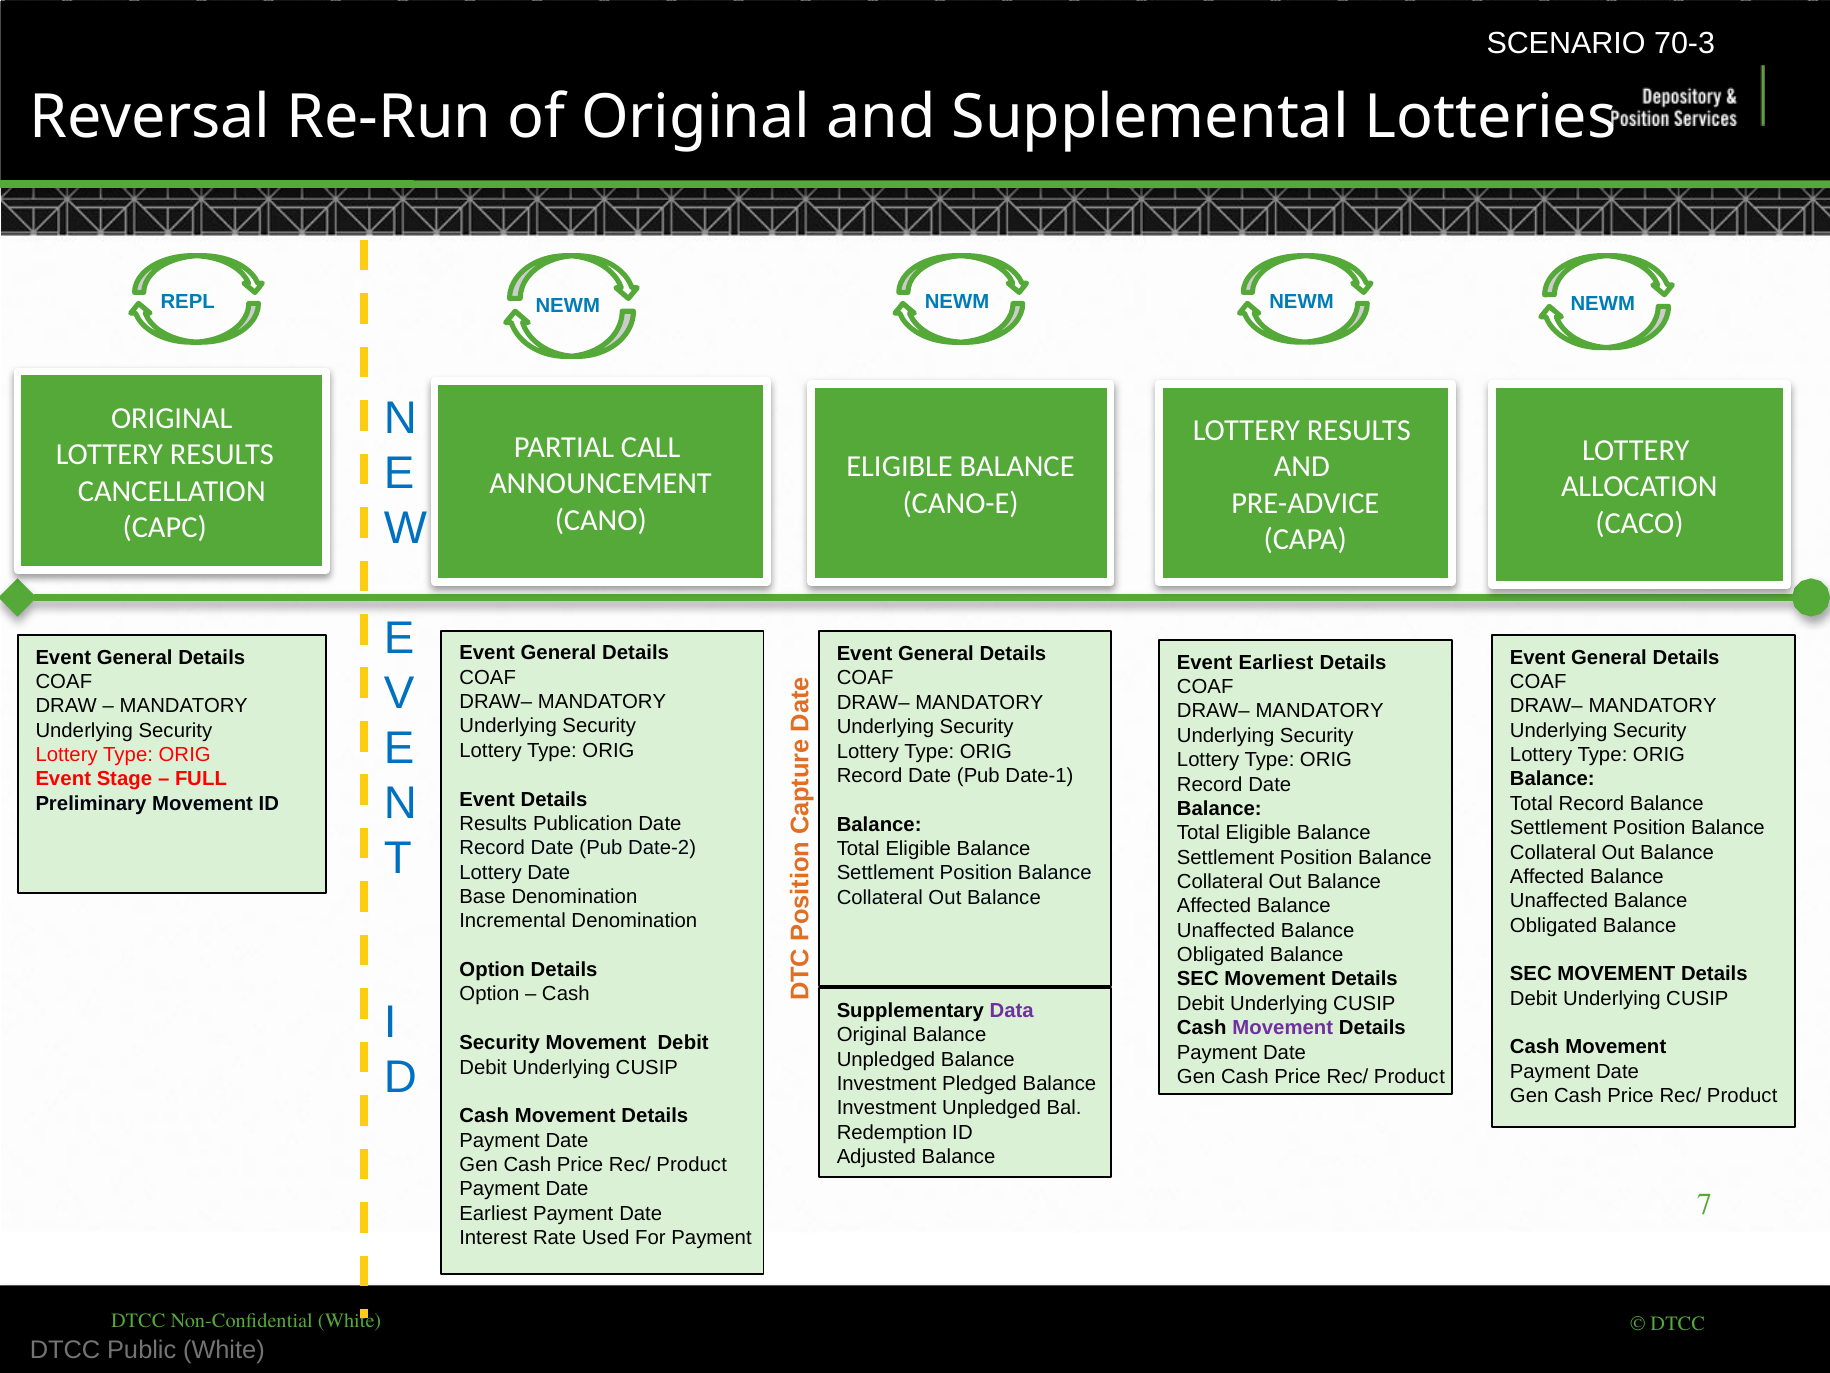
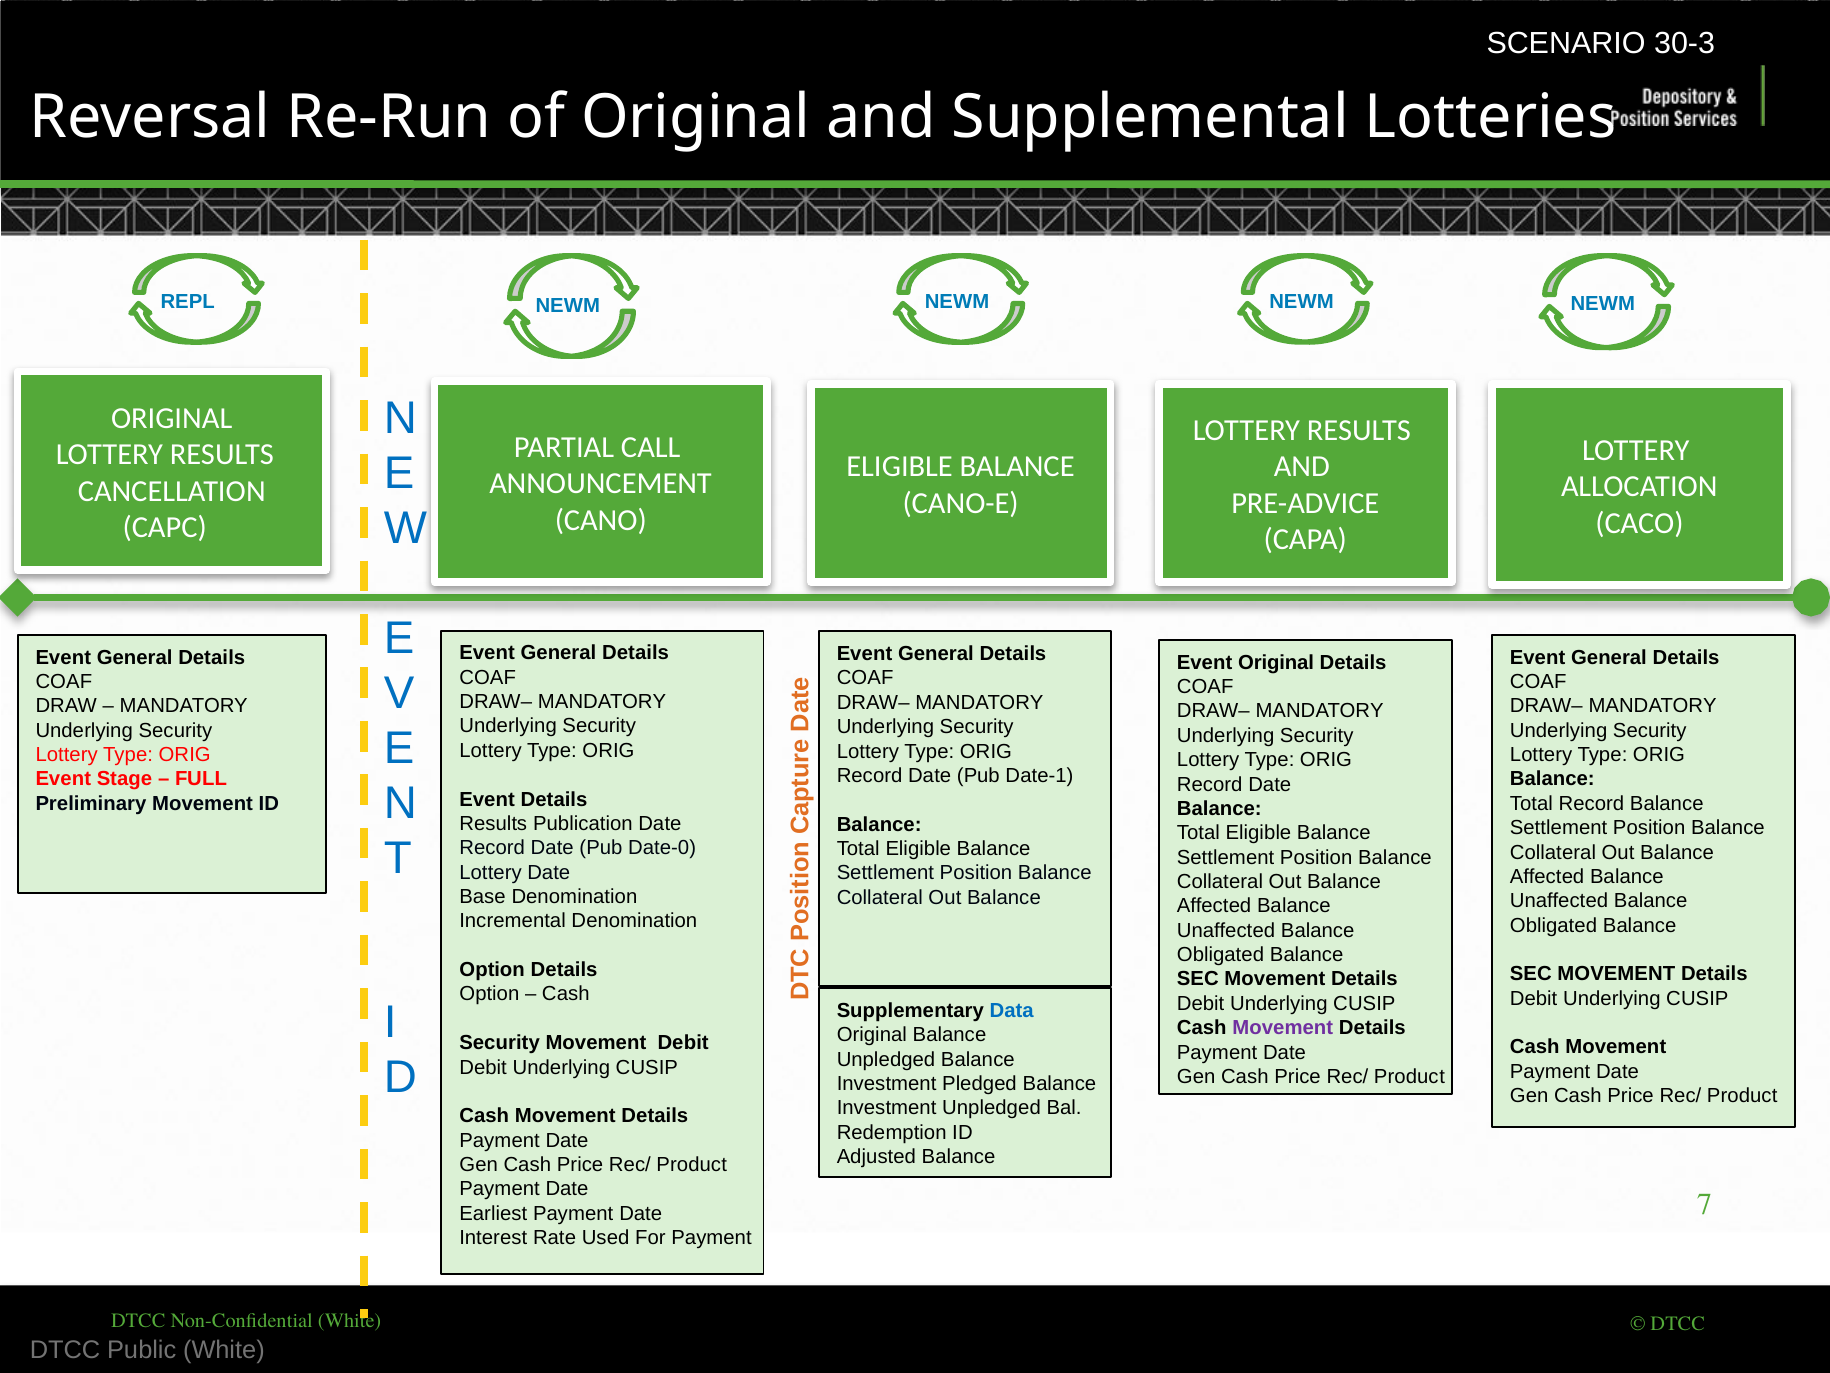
70-3: 70-3 -> 30-3 (1685, 43)
Event Earliest: Earliest -> Original (1276, 662)
Date-2: Date-2 -> Date-0 (662, 848)
Data colour: purple -> blue (1012, 1010)
